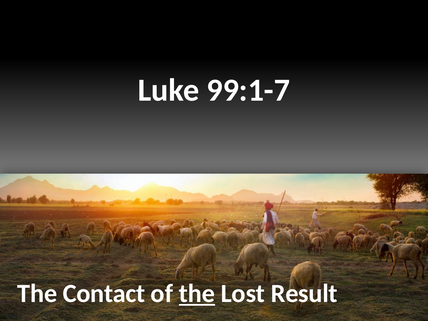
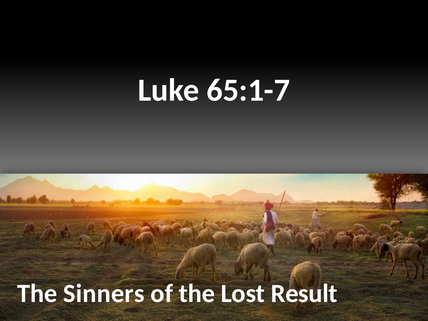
99:1-7: 99:1-7 -> 65:1-7 (248, 90)
Contact: Contact -> Sinners (104, 294)
the underline: present -> none (197, 294)
